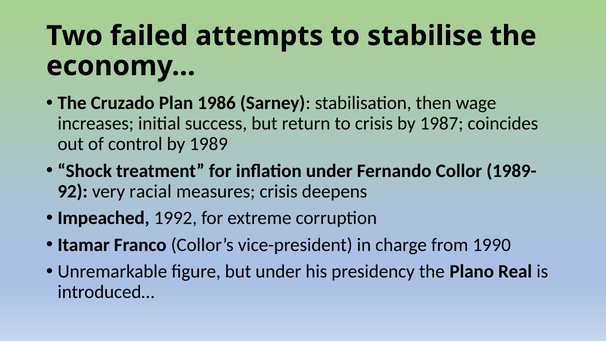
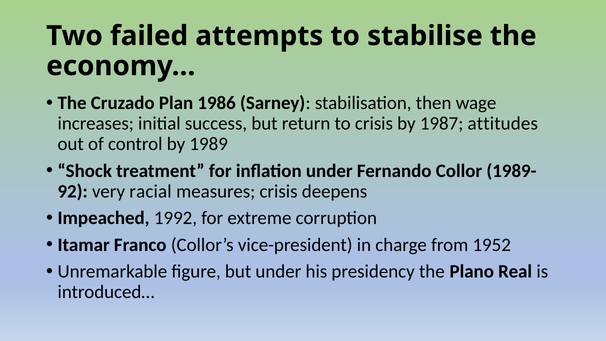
coincides: coincides -> attitudes (503, 124)
1990: 1990 -> 1952 (492, 245)
